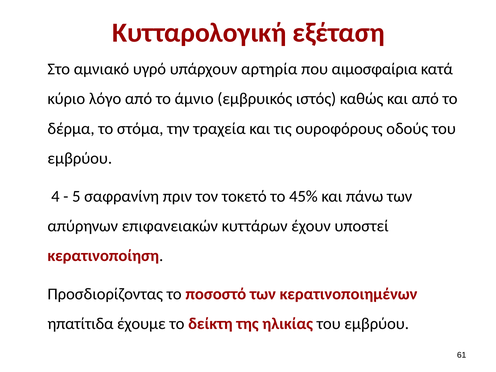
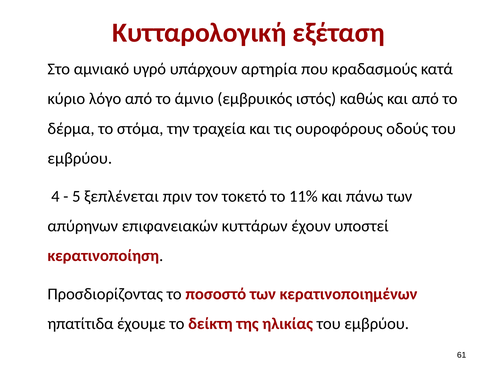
αιμοσφαίρια: αιμοσφαίρια -> κραδασμούς (374, 69)
σαφρανίνη: σαφρανίνη -> ξεπλένεται (122, 196)
45%: 45% -> 11% (303, 196)
